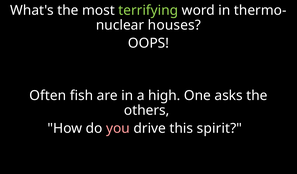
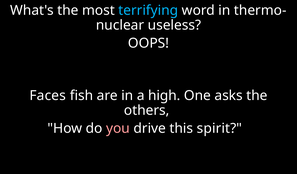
terrifying colour: light green -> light blue (148, 10)
houses: houses -> useless (174, 25)
Often: Often -> Faces (48, 96)
